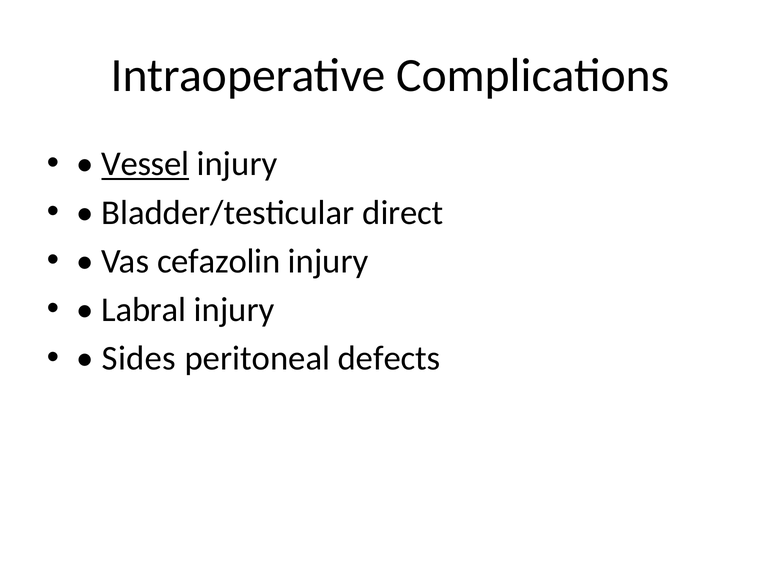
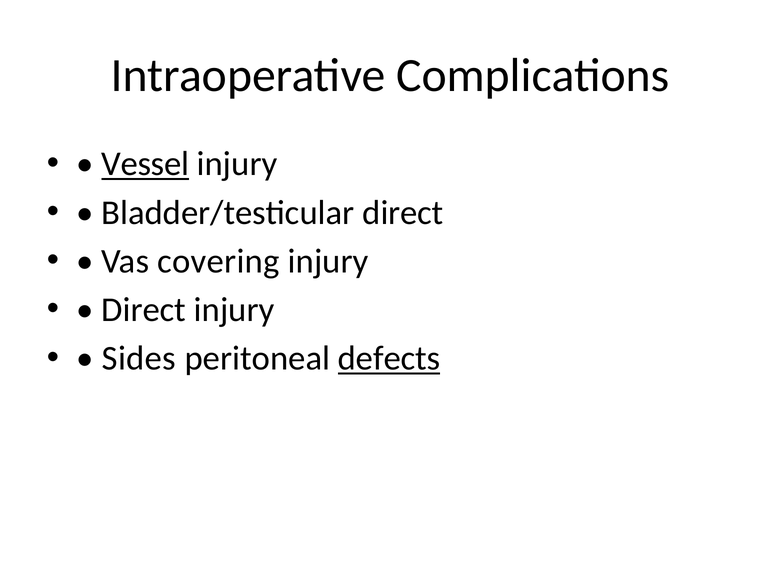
cefazolin: cefazolin -> covering (218, 261)
Labral: Labral -> Direct (144, 310)
defects underline: none -> present (389, 358)
